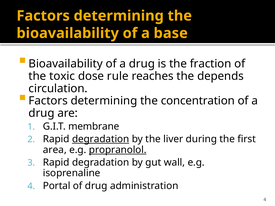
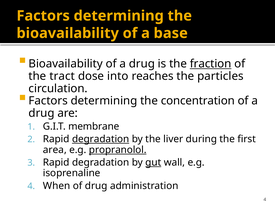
fraction underline: none -> present (211, 64)
toxic: toxic -> tract (62, 76)
rule: rule -> into (118, 76)
depends: depends -> particles (220, 76)
gut underline: none -> present (153, 163)
Portal: Portal -> When (57, 186)
